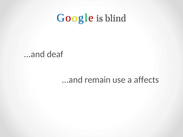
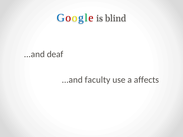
remain: remain -> faculty (98, 80)
